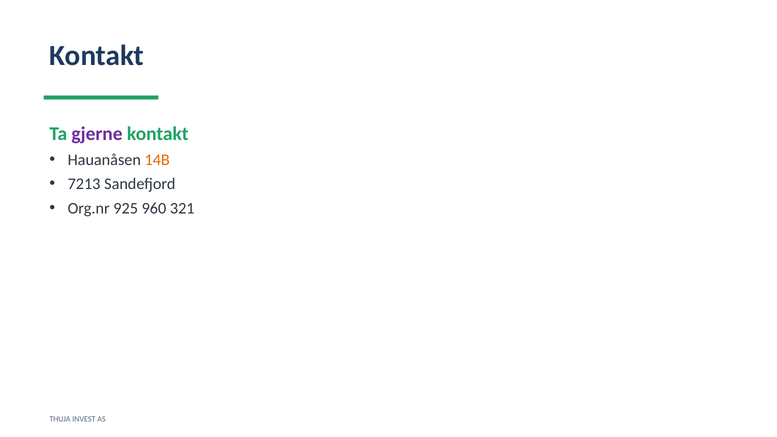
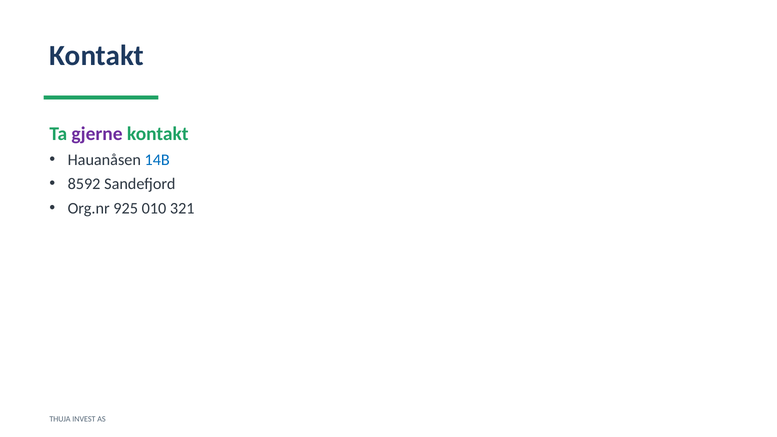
14B colour: orange -> blue (157, 160)
7213: 7213 -> 8592 (84, 184)
960: 960 -> 010 (154, 208)
